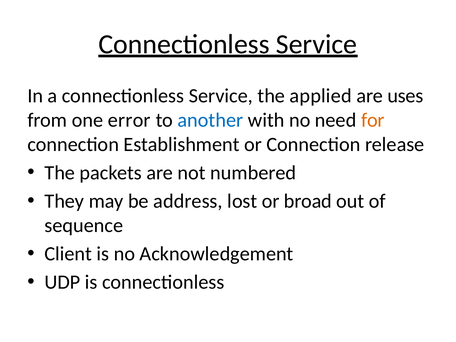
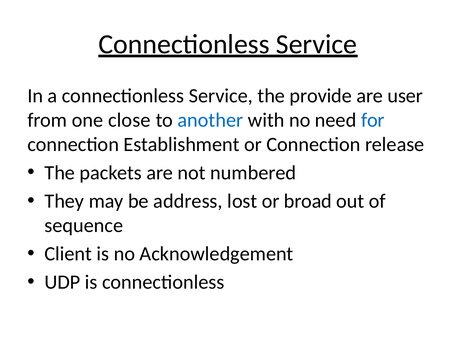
applied: applied -> provide (321, 96)
uses: uses -> user (405, 96)
error: error -> close (129, 120)
for colour: orange -> blue (373, 120)
